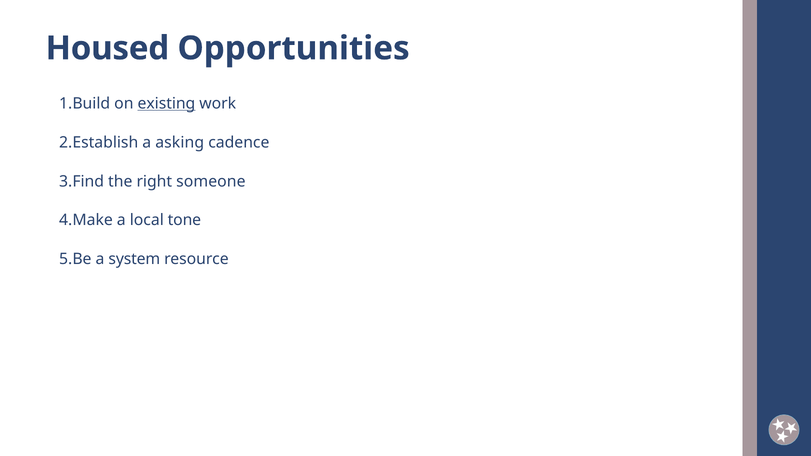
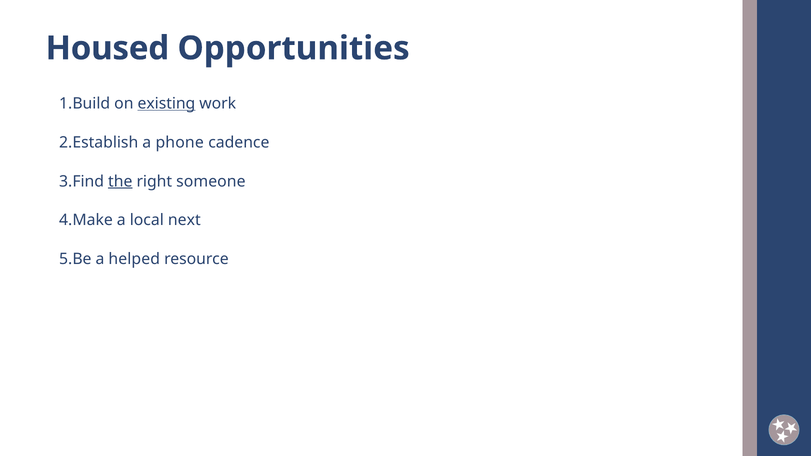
asking: asking -> phone (180, 142)
the underline: none -> present (120, 181)
tone: tone -> next (184, 220)
system: system -> helped (134, 259)
